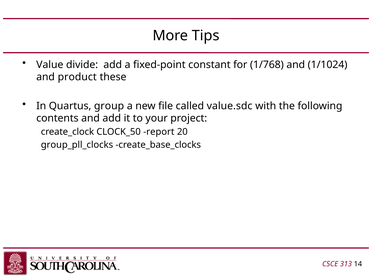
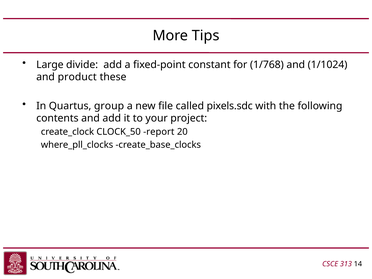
Value: Value -> Large (50, 65)
value.sdc: value.sdc -> pixels.sdc (230, 106)
group_pll_clocks: group_pll_clocks -> where_pll_clocks (77, 145)
